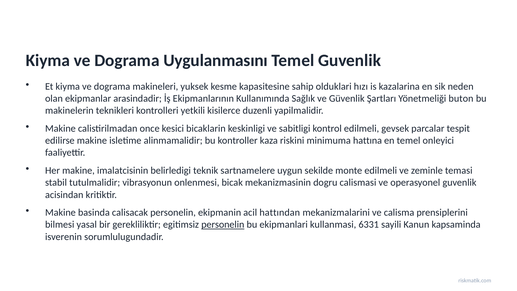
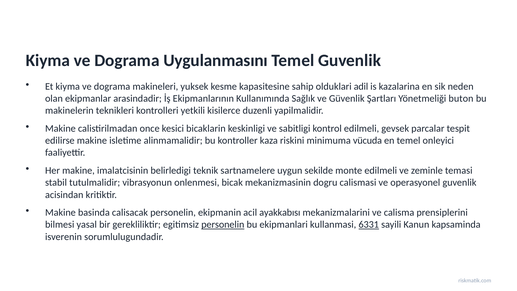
hızı: hızı -> adil (361, 86)
hattına: hattına -> vücuda (368, 140)
hattından: hattından -> ayakkabısı (280, 212)
6331 underline: none -> present (369, 224)
